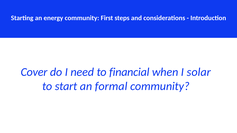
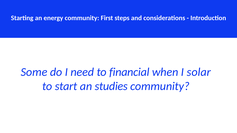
Cover: Cover -> Some (34, 72)
formal: formal -> studies (111, 86)
